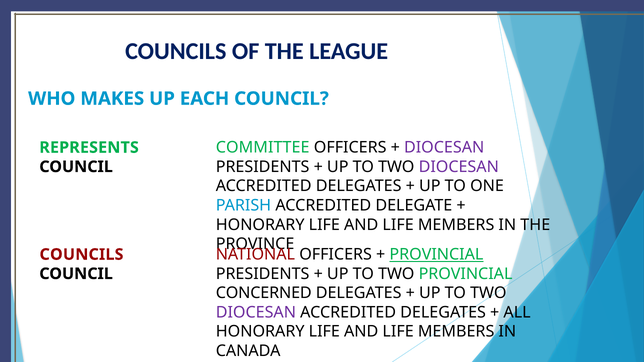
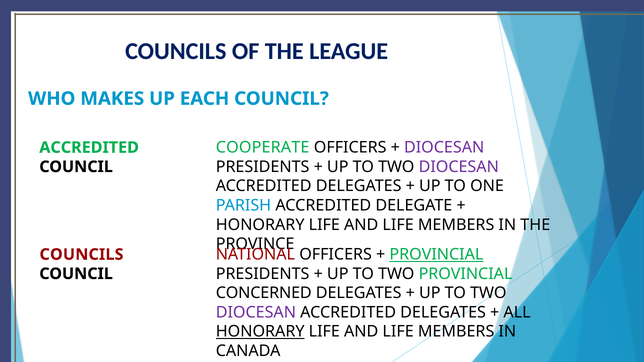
COMMITTEE: COMMITTEE -> COOPERATE (263, 148)
REPRESENTS: REPRESENTS -> ACCREDITED (89, 148)
HONORARY underline: none -> present (260, 332)
